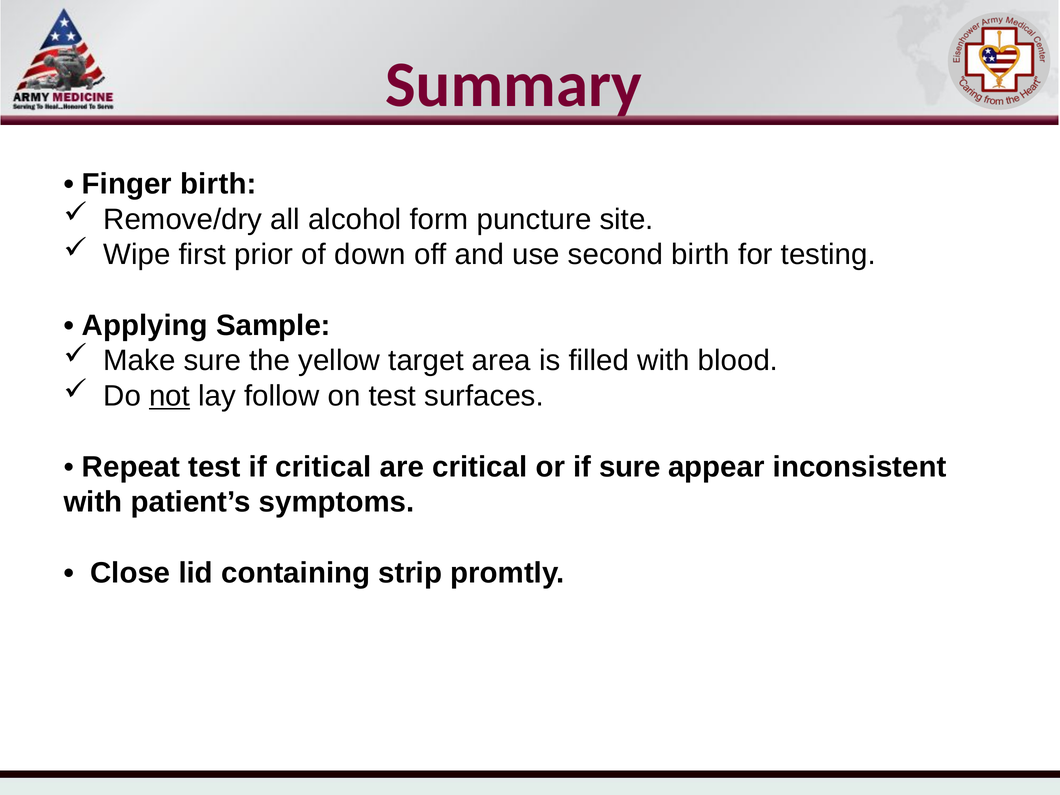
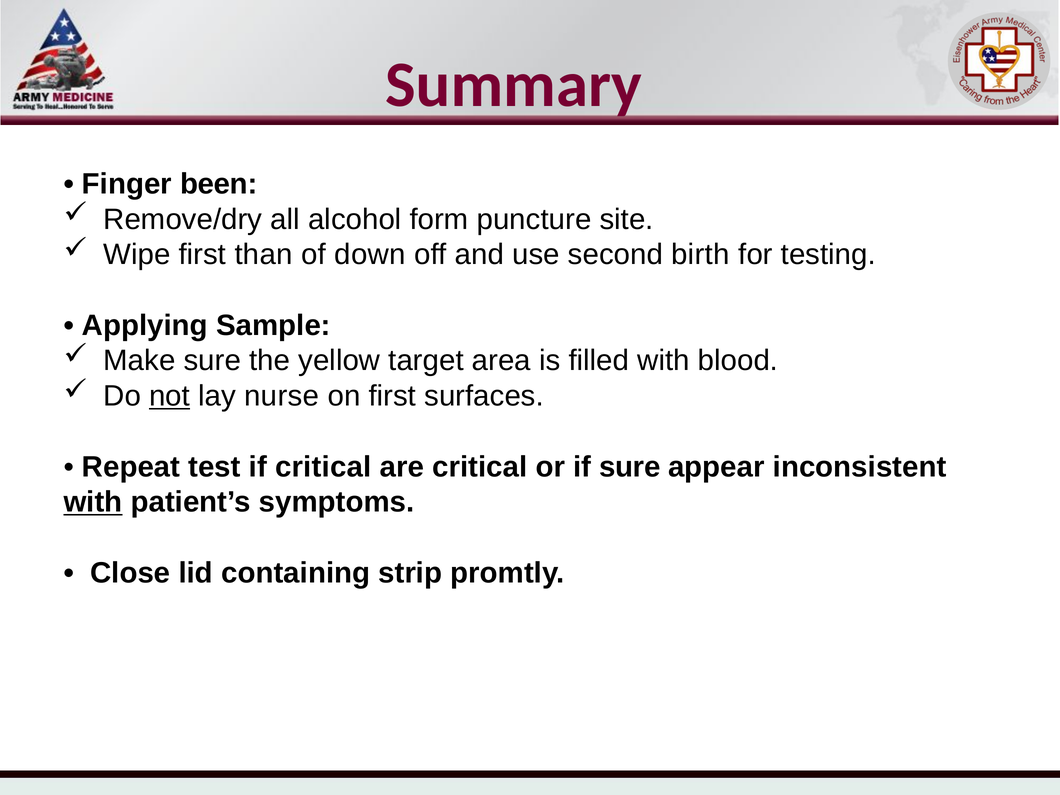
Finger birth: birth -> been (219, 184)
prior: prior -> than (264, 255)
follow: follow -> nurse (282, 396)
on test: test -> first (392, 396)
with underline: none -> present (93, 502)
